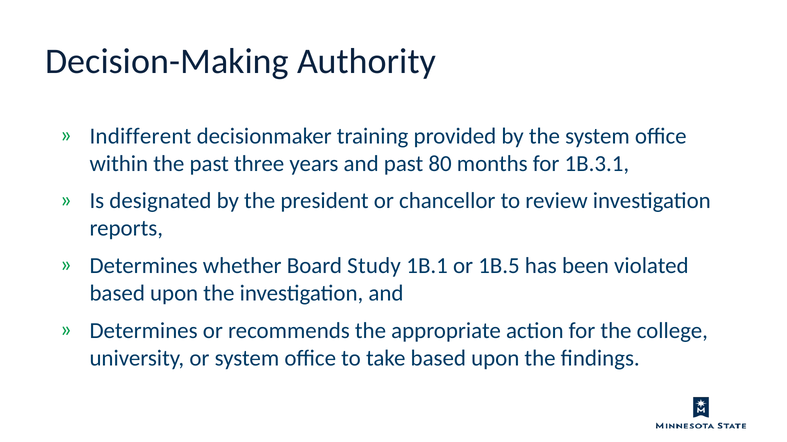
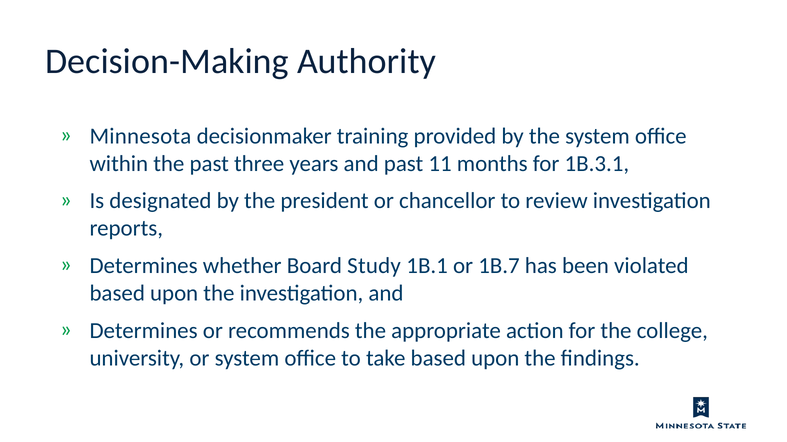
Indifferent: Indifferent -> Minnesota (140, 136)
80: 80 -> 11 (440, 164)
1B.5: 1B.5 -> 1B.7 (499, 266)
